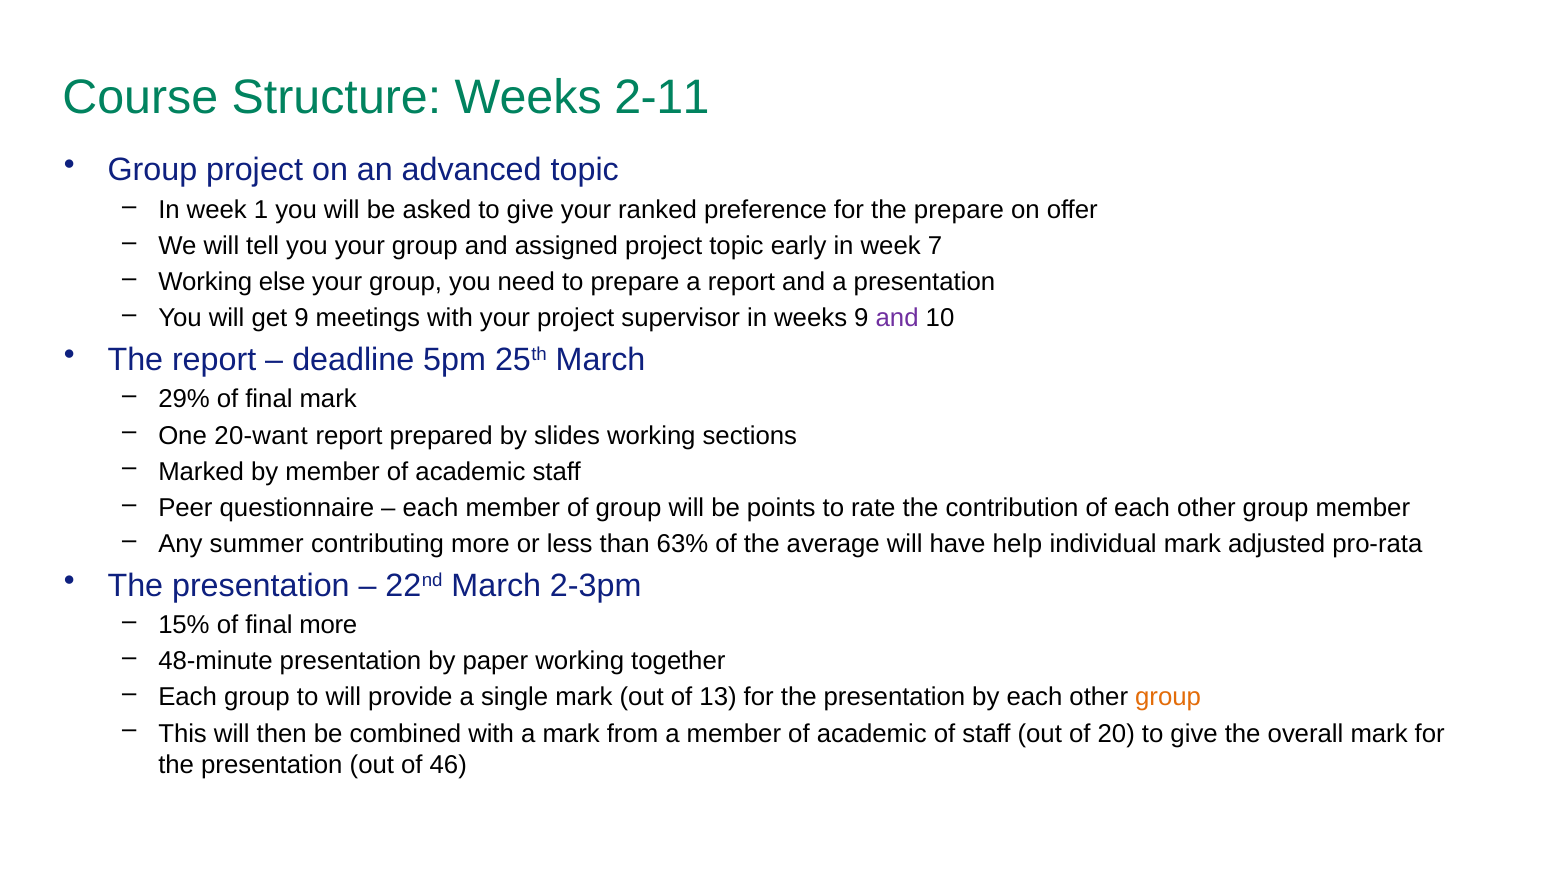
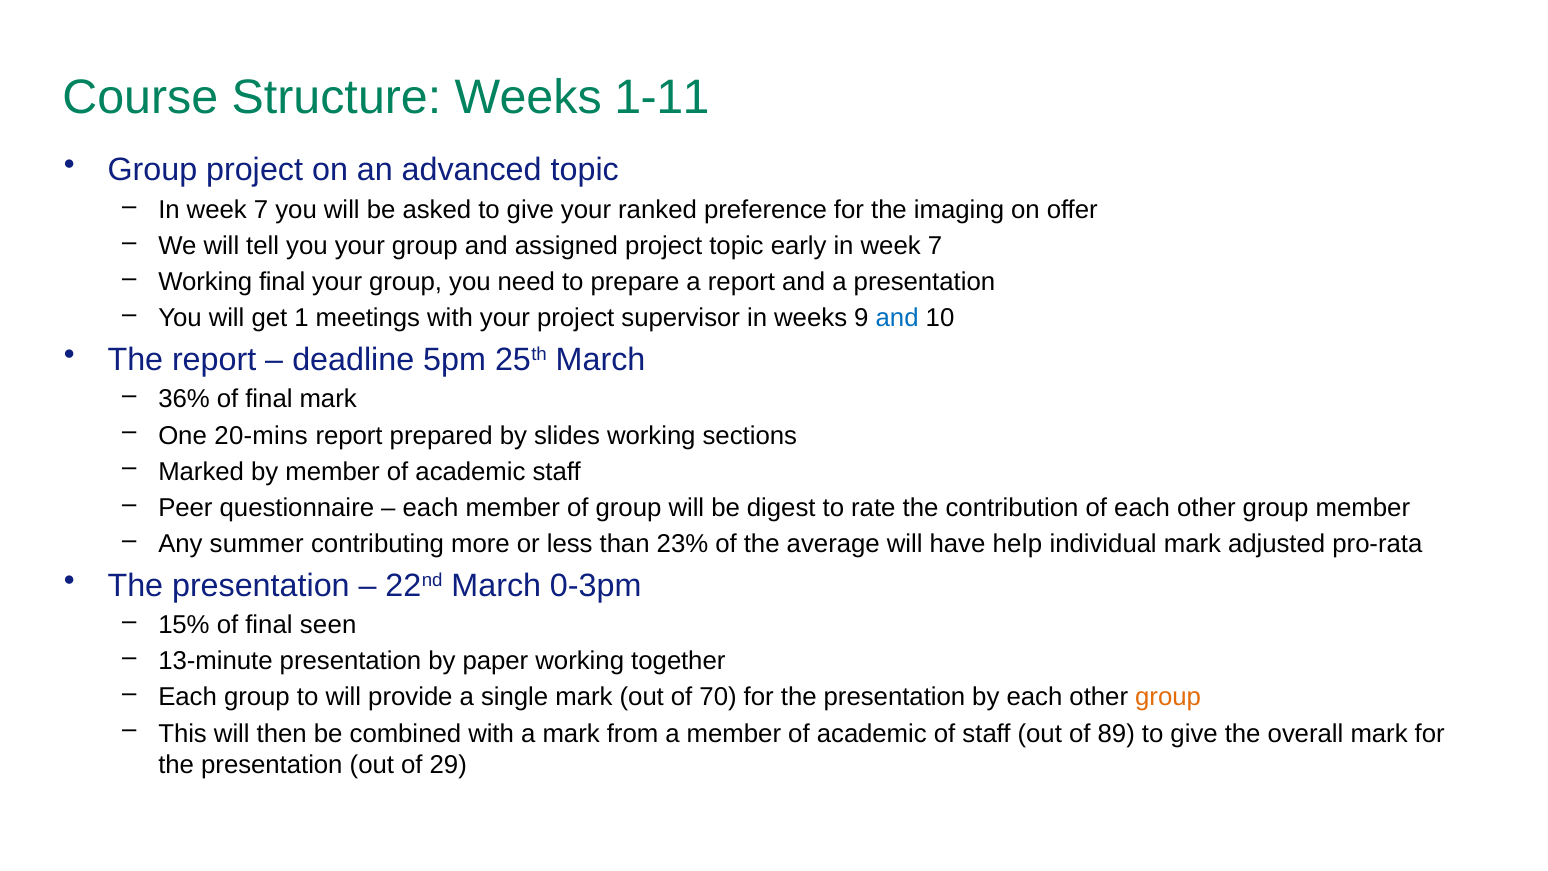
2-11: 2-11 -> 1-11 (662, 98)
1: 1 -> 7 (261, 210)
the prepare: prepare -> imaging (959, 210)
Working else: else -> final (282, 282)
get 9: 9 -> 1 (301, 318)
and colour: purple -> blue (897, 318)
29%: 29% -> 36% (184, 399)
20-want: 20-want -> 20-mins (261, 435)
points: points -> digest (781, 508)
63%: 63% -> 23% (682, 544)
2-3pm: 2-3pm -> 0-3pm (596, 586)
final more: more -> seen (328, 625)
48-minute: 48-minute -> 13-minute (215, 661)
13: 13 -> 70 (718, 697)
20: 20 -> 89 (1116, 733)
46: 46 -> 29 (448, 764)
